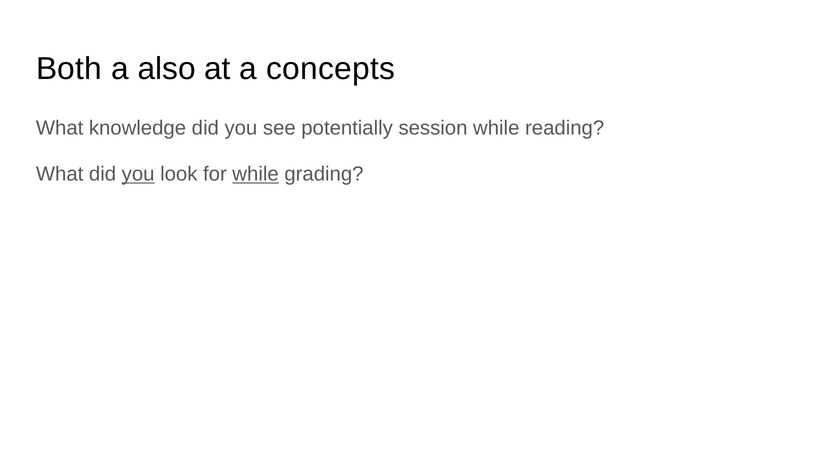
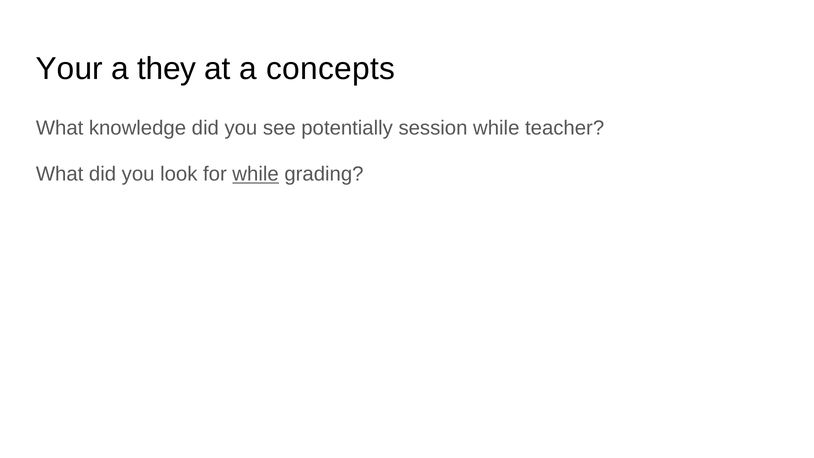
Both: Both -> Your (69, 69)
also: also -> they (167, 69)
reading: reading -> teacher (565, 128)
you underline: present -> none (138, 174)
